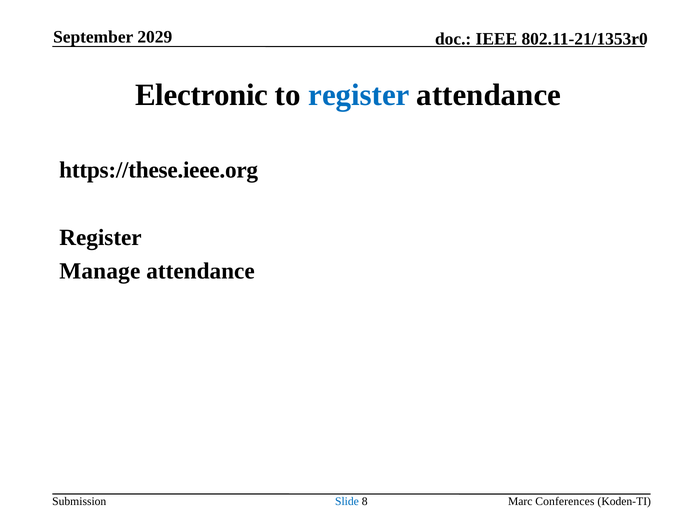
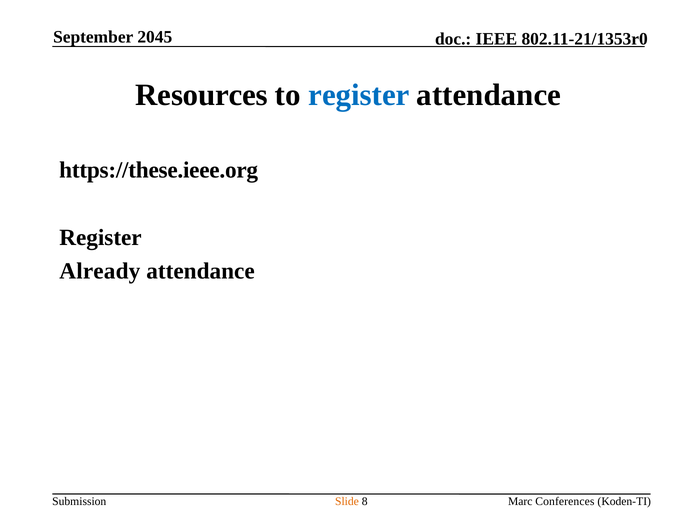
2029: 2029 -> 2045 (155, 37)
Electronic: Electronic -> Resources (202, 95)
Manage: Manage -> Already (100, 271)
Slide colour: blue -> orange (347, 501)
